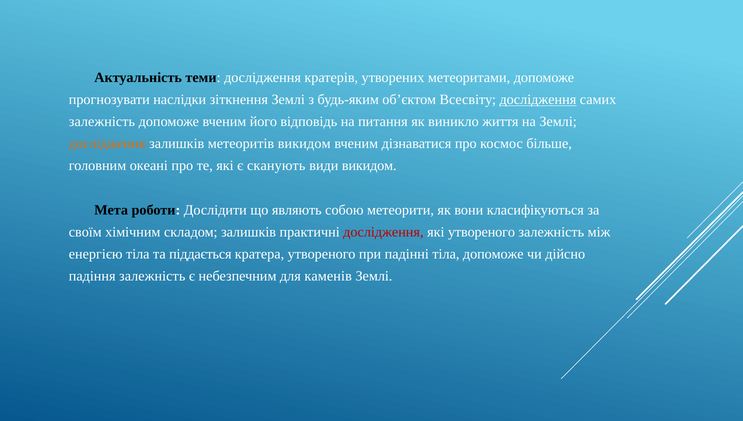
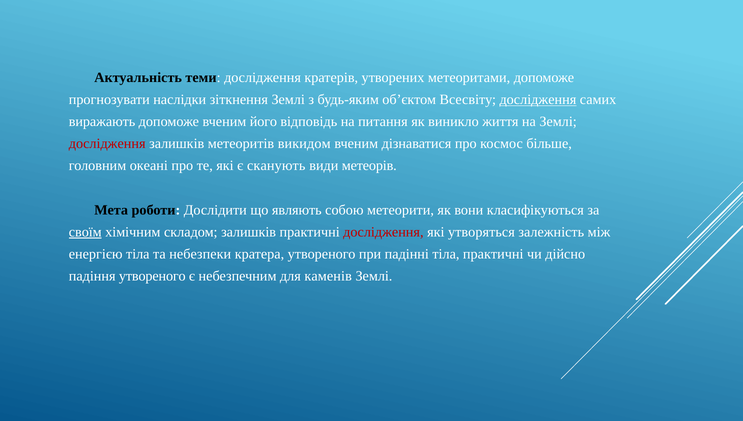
залежність: залежність -> виражають (102, 122)
дослідження colour: orange -> red (107, 144)
види викидом: викидом -> метеорів (369, 166)
своїм underline: none -> present (85, 232)
які утвореного: утвореного -> утворяться (481, 232)
піддається: піддається -> небезпеки (200, 255)
тіла допоможе: допоможе -> практичні (493, 255)
падіння залежність: залежність -> утвореного (152, 277)
